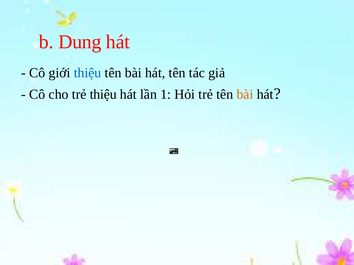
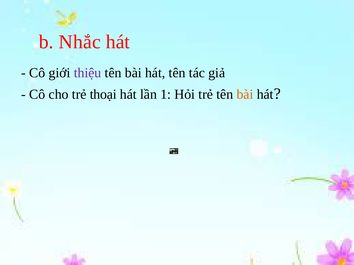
Dung: Dung -> Nhắc (80, 42)
thiệu colour: blue -> purple (88, 73)
trẻ thiệu: thiệu -> thoại (103, 95)
